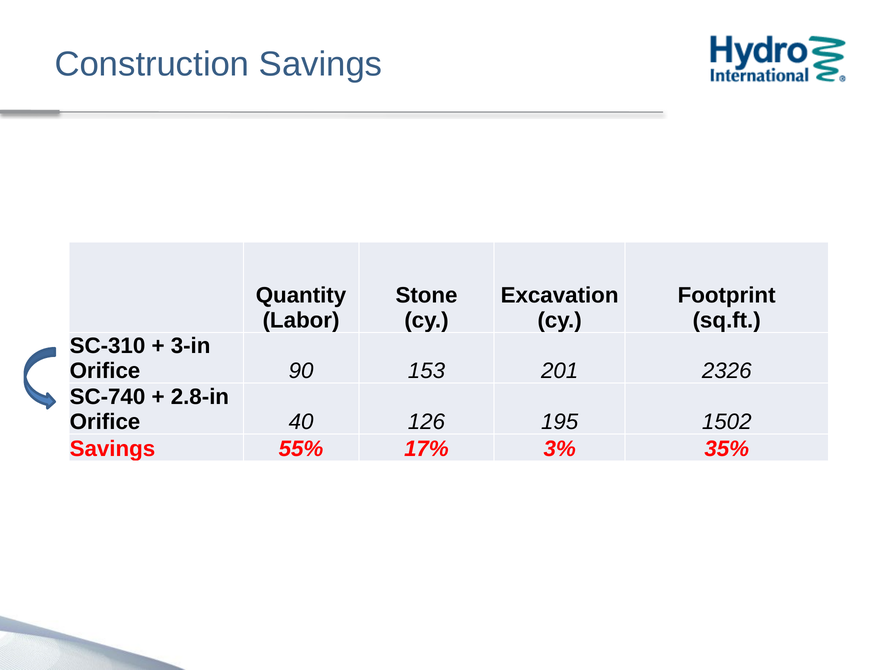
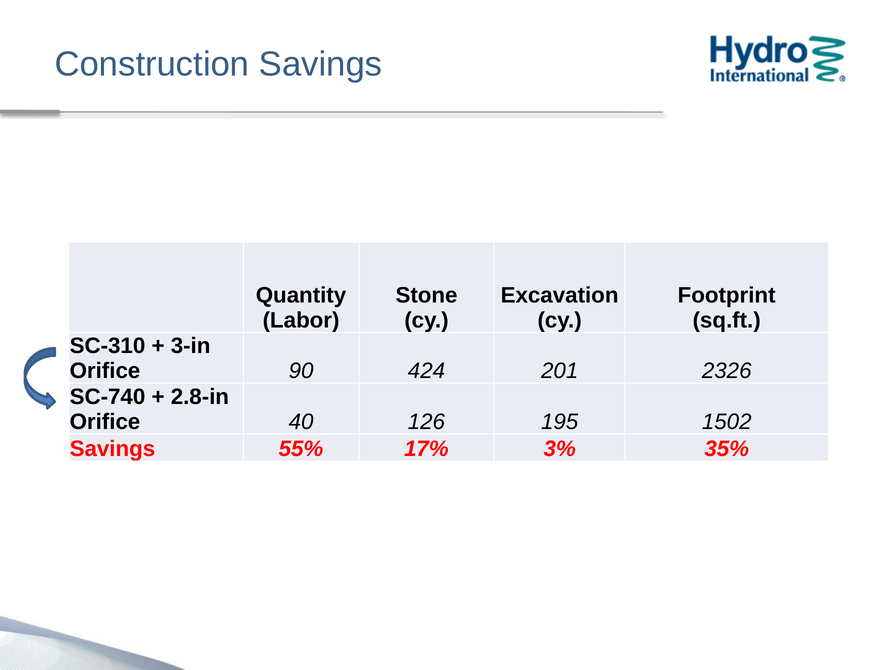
153: 153 -> 424 (426, 371)
